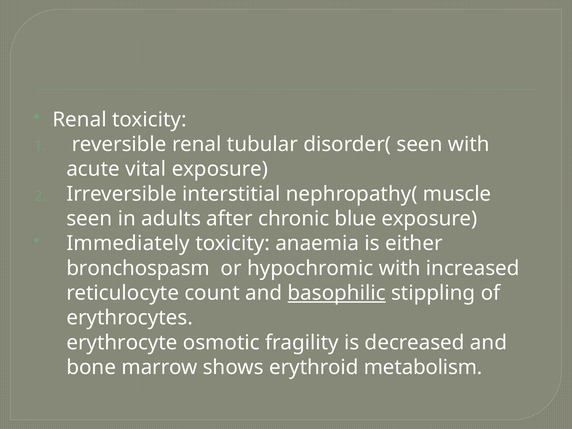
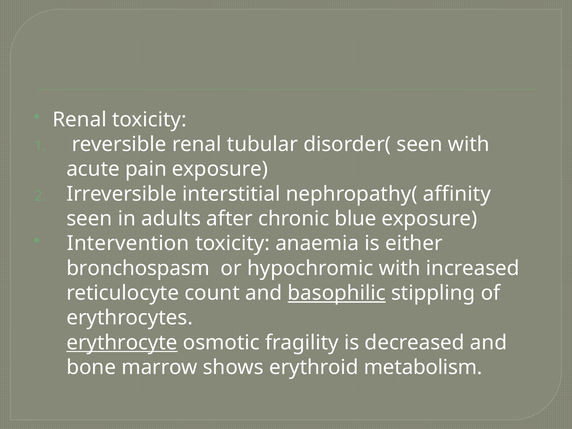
vital: vital -> pain (146, 169)
muscle: muscle -> affinity (457, 194)
Immediately: Immediately -> Intervention (128, 243)
erythrocyte underline: none -> present (122, 343)
